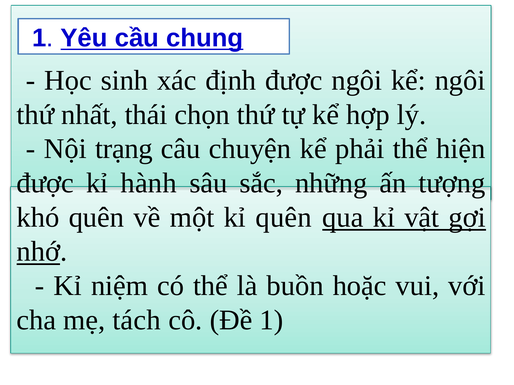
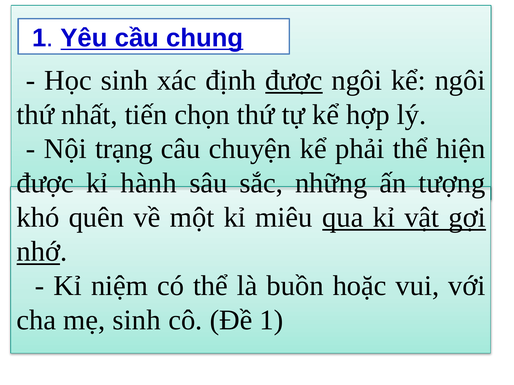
được underline: none -> present (294, 81)
thái: thái -> tiến (146, 115)
kỉ quên: quên -> miêu (284, 218)
mẹ tách: tách -> sinh (137, 320)
